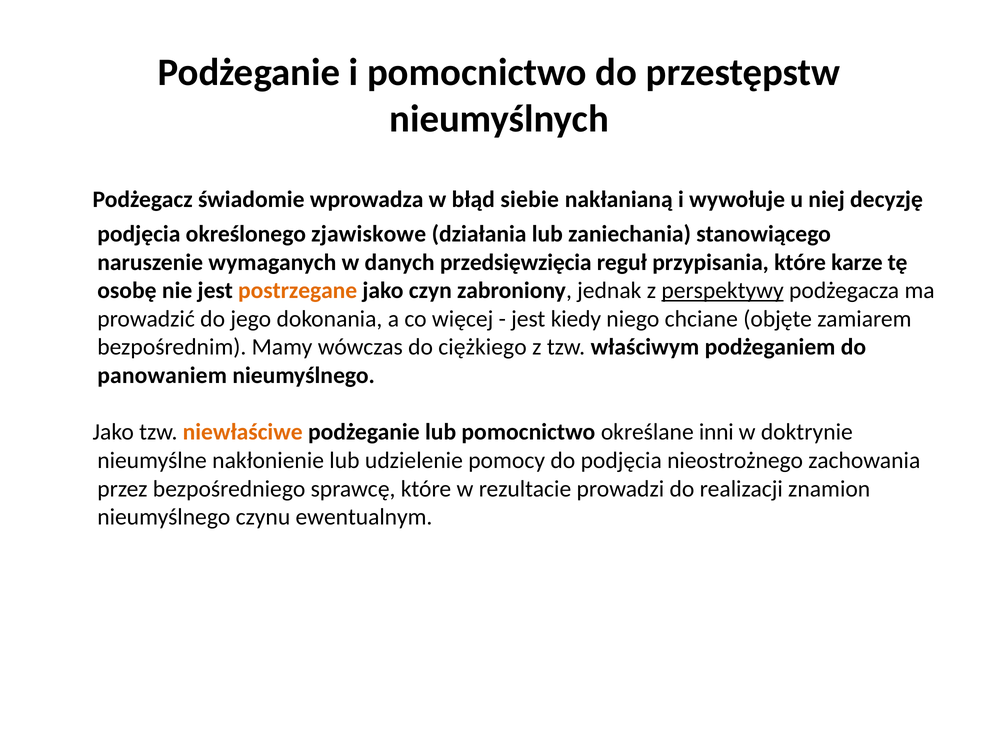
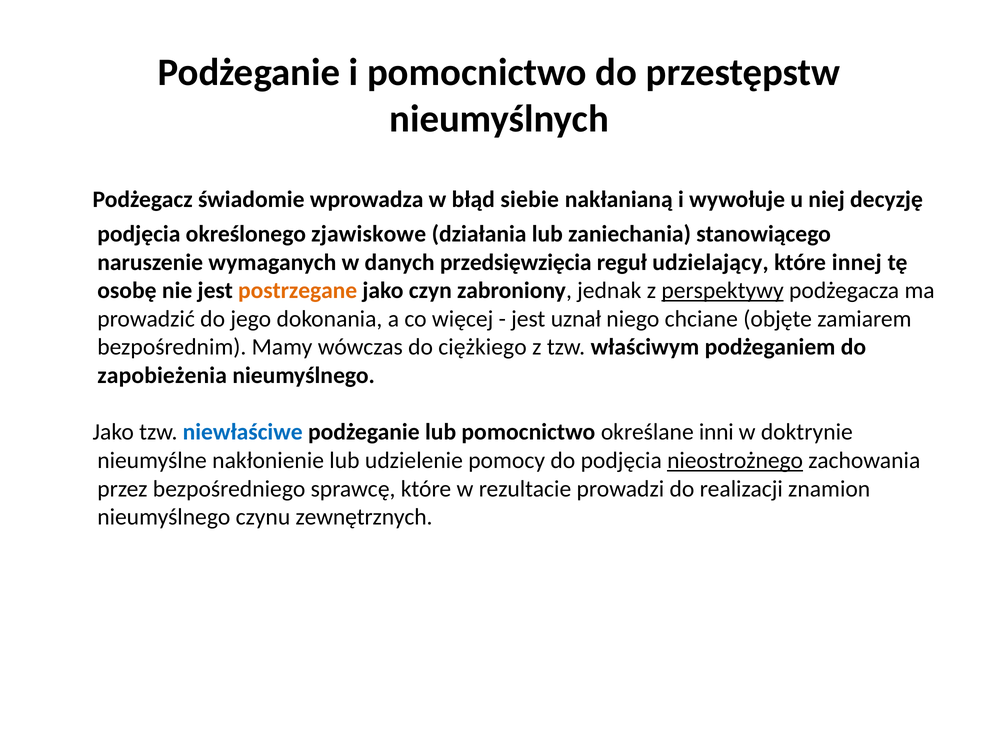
przypisania: przypisania -> udzielający (710, 262)
karze: karze -> innej (857, 262)
kiedy: kiedy -> uznał (576, 319)
panowaniem: panowaniem -> zapobieżenia (162, 375)
niewłaściwe colour: orange -> blue (243, 432)
nieostrożnego underline: none -> present (735, 460)
ewentualnym: ewentualnym -> zewnętrznych (364, 517)
